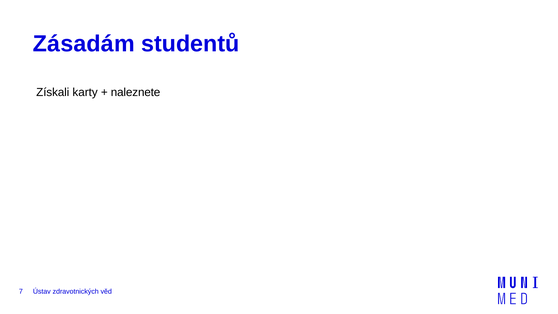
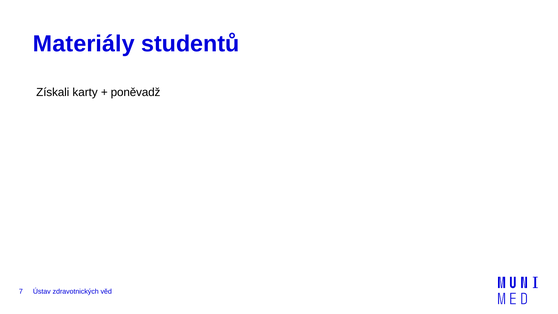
Zásadám: Zásadám -> Materiály (84, 44)
naleznete: naleznete -> poněvadž (136, 92)
